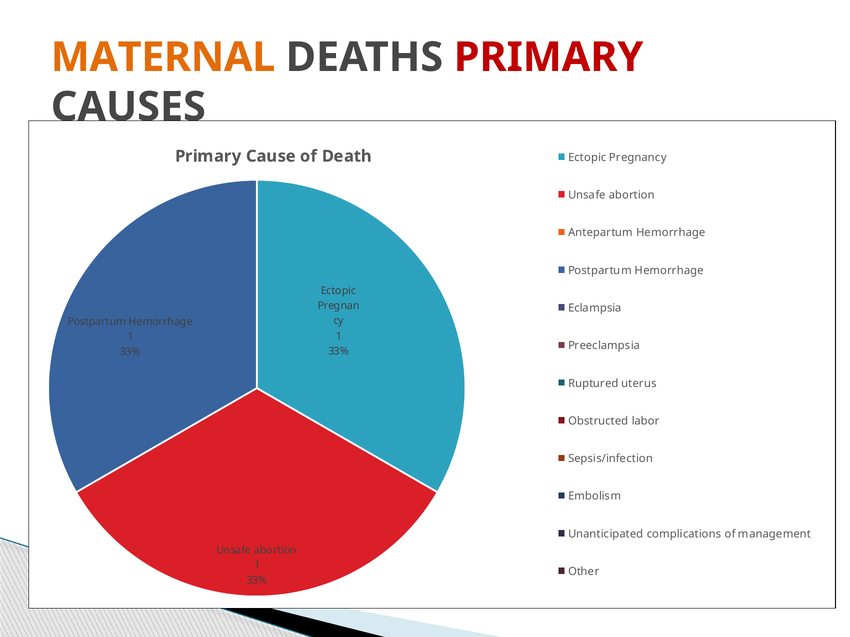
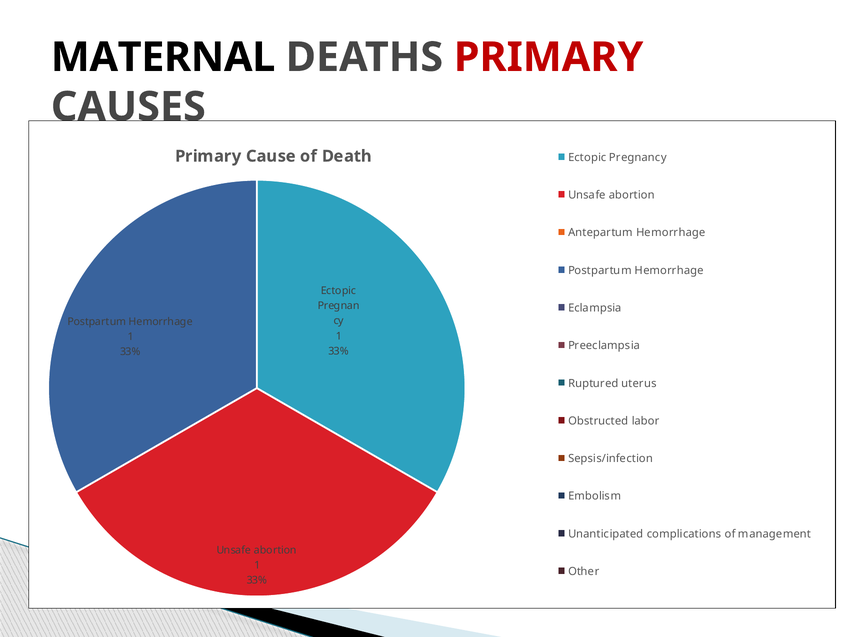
MATERNAL colour: orange -> black (163, 57)
